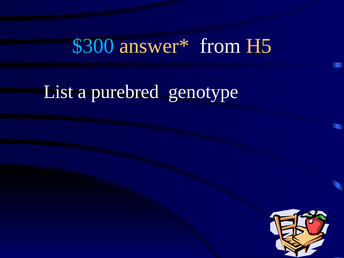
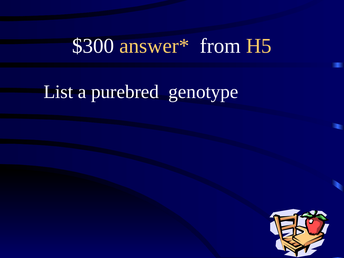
$300 colour: light blue -> white (93, 46)
